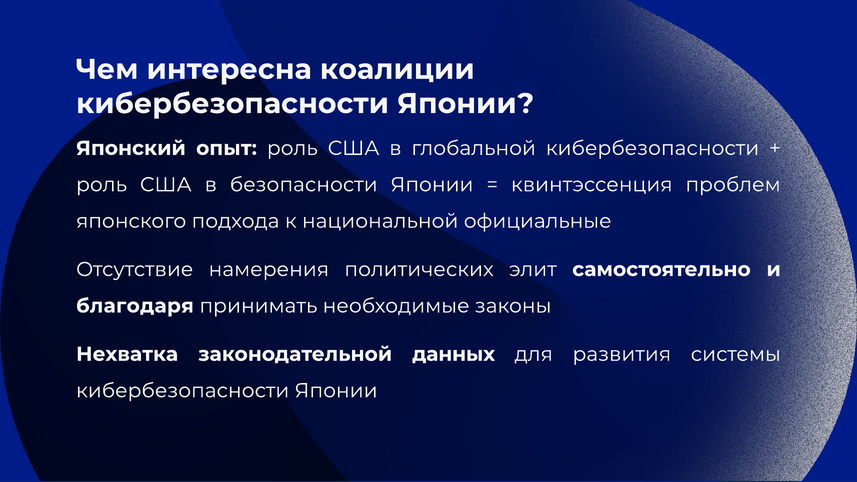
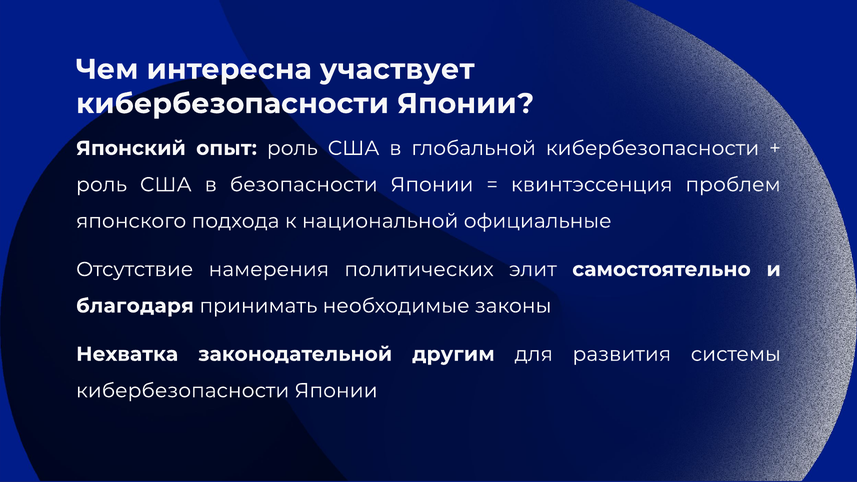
коалиции: коалиции -> участвует (397, 69)
данных: данных -> другим (454, 354)
